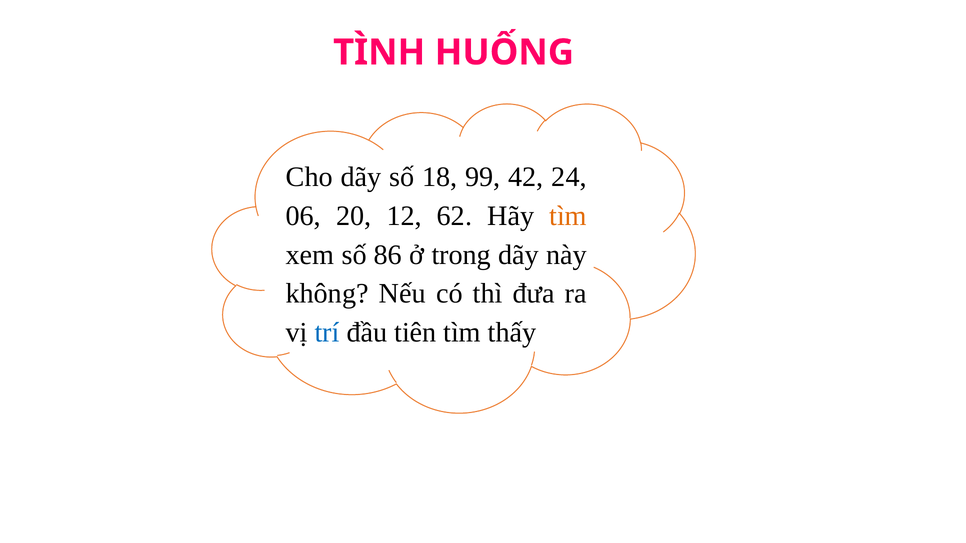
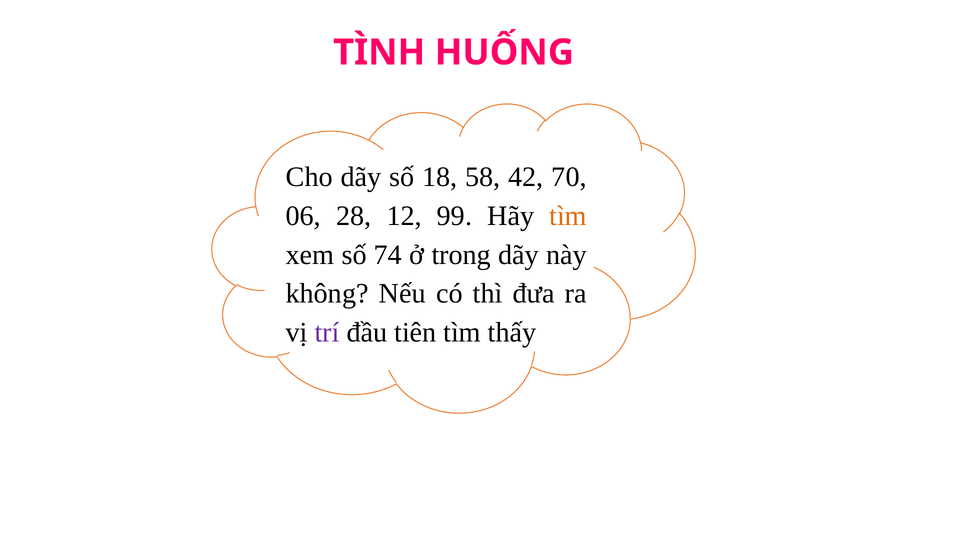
99: 99 -> 58 (483, 177)
24: 24 -> 70 (569, 177)
20: 20 -> 28 (354, 216)
62: 62 -> 99 (454, 216)
86: 86 -> 74 (388, 255)
trí colour: blue -> purple (327, 333)
